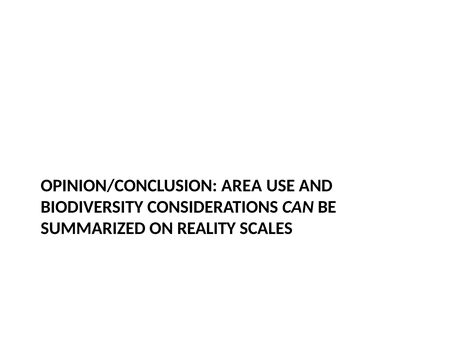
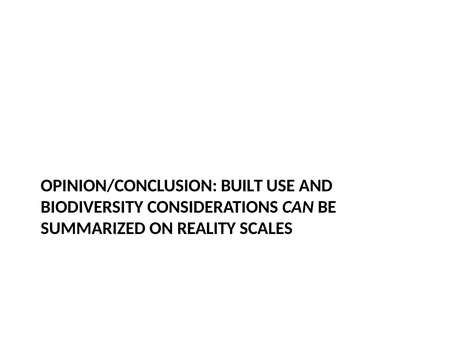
AREA: AREA -> BUILT (242, 186)
